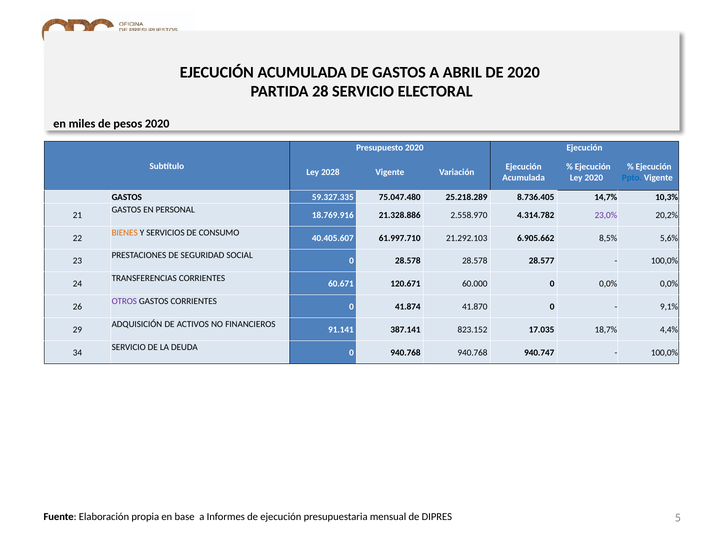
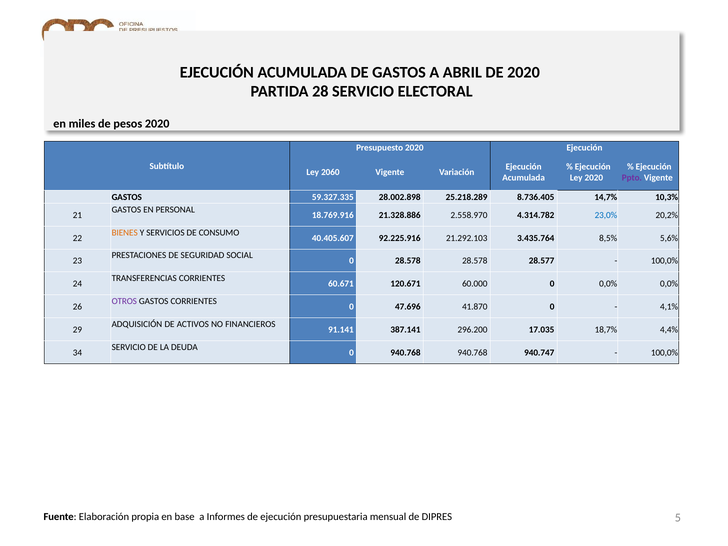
2028: 2028 -> 2060 (330, 172)
Ppto colour: blue -> purple (632, 178)
75.047.480: 75.047.480 -> 28.002.898 (400, 197)
23,0% colour: purple -> blue (606, 215)
61.997.710: 61.997.710 -> 92.225.916 (400, 238)
6.905.662: 6.905.662 -> 3.435.764 (536, 238)
41.874: 41.874 -> 47.696 (408, 307)
9,1%: 9,1% -> 4,1% (669, 307)
823.152: 823.152 -> 296.200 (472, 330)
